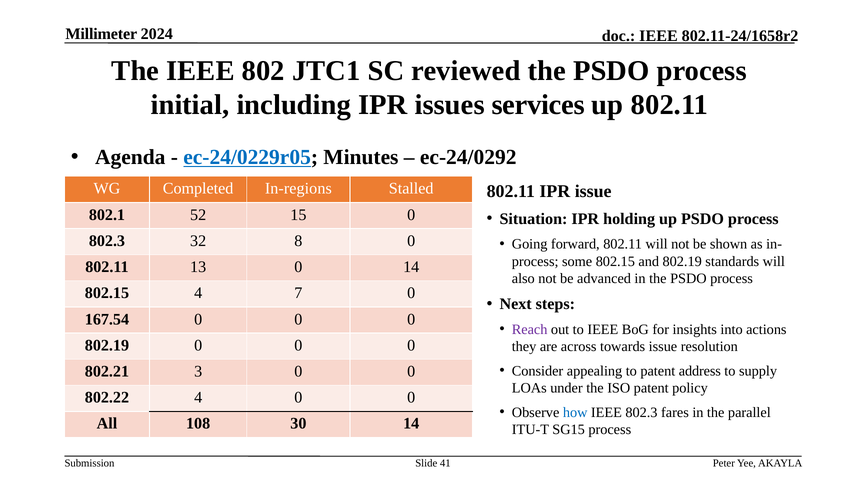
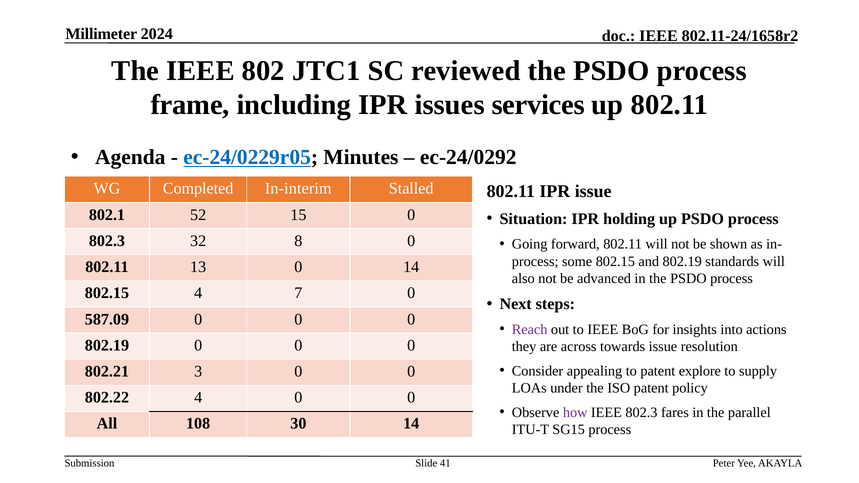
initial: initial -> frame (190, 105)
In-regions: In-regions -> In-interim (298, 189)
167.54: 167.54 -> 587.09 (107, 319)
address: address -> explore (700, 371)
how colour: blue -> purple (575, 412)
